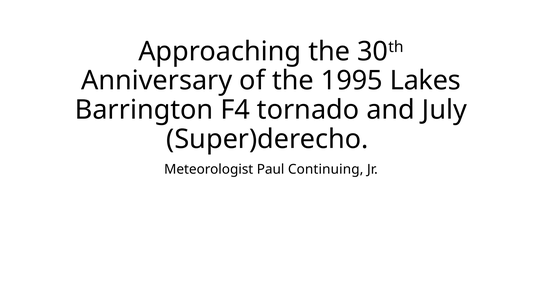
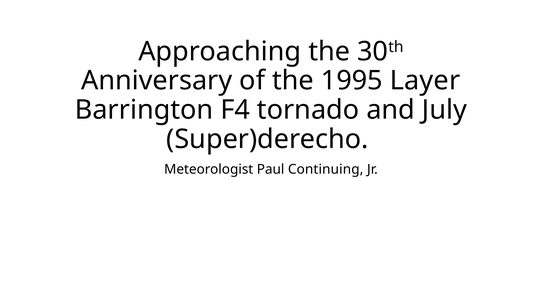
Lakes: Lakes -> Layer (425, 81)
